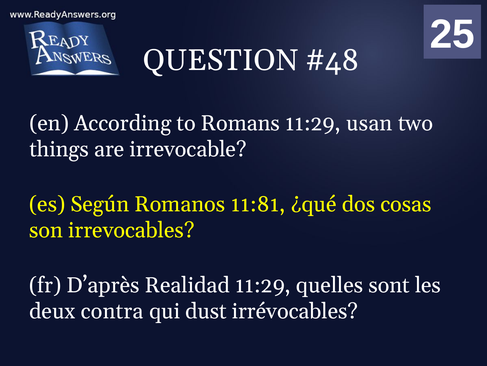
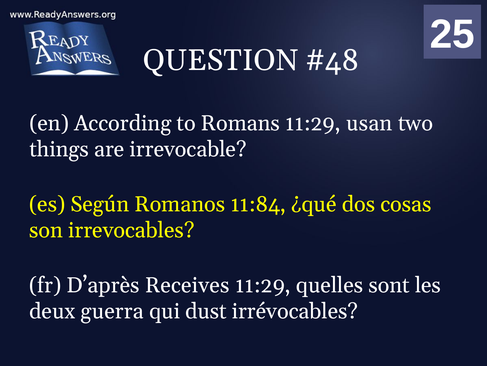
11:81: 11:81 -> 11:84 (258, 204)
Realidad: Realidad -> Receives (187, 285)
contra: contra -> guerra (112, 311)
